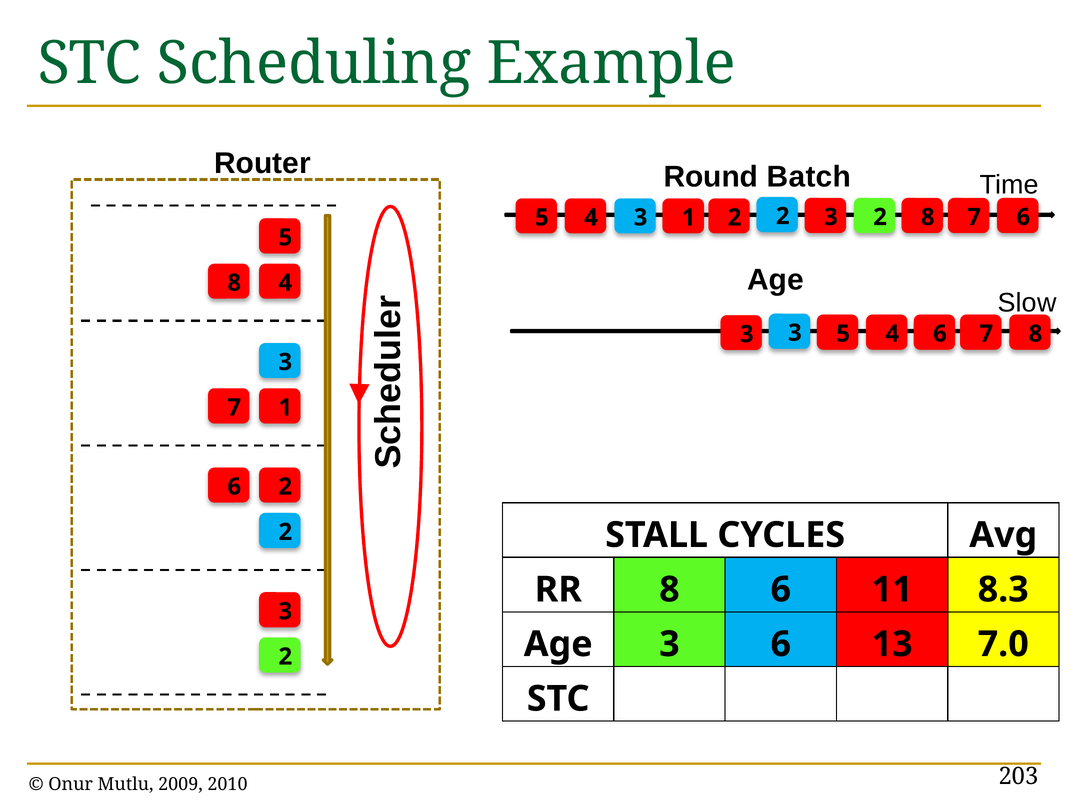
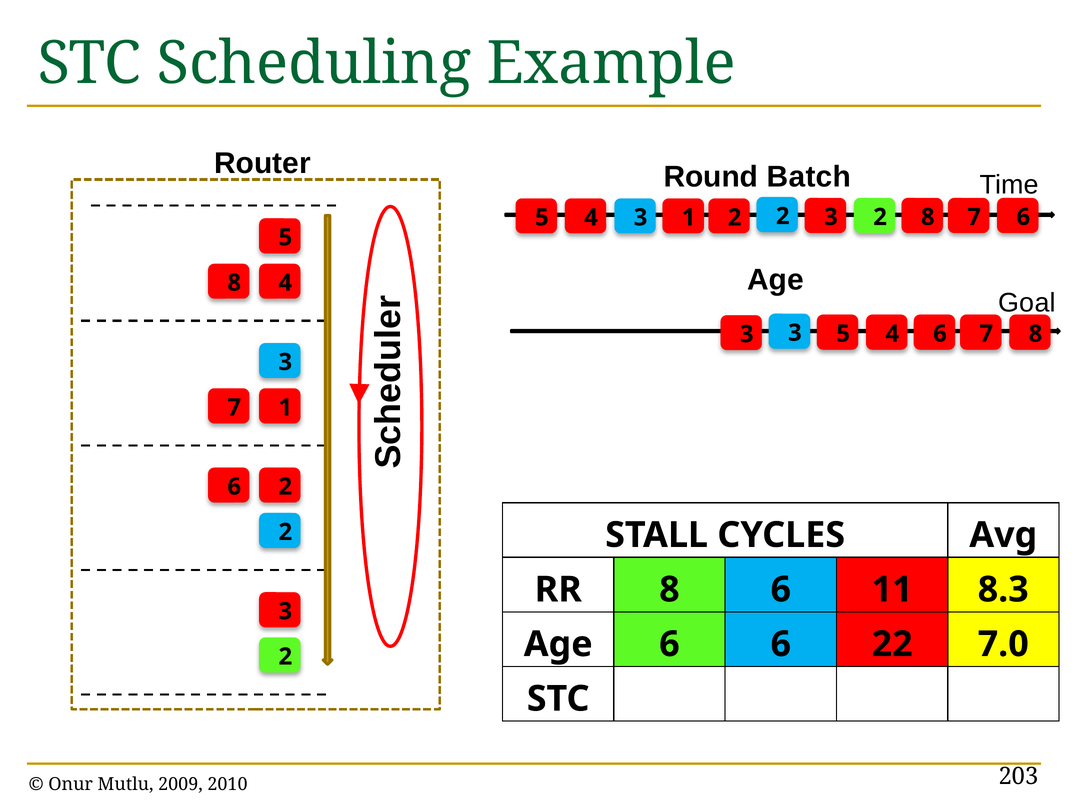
Slow: Slow -> Goal (1027, 303)
3: 3 -> 6 (669, 644)
13: 13 -> 22 (892, 644)
